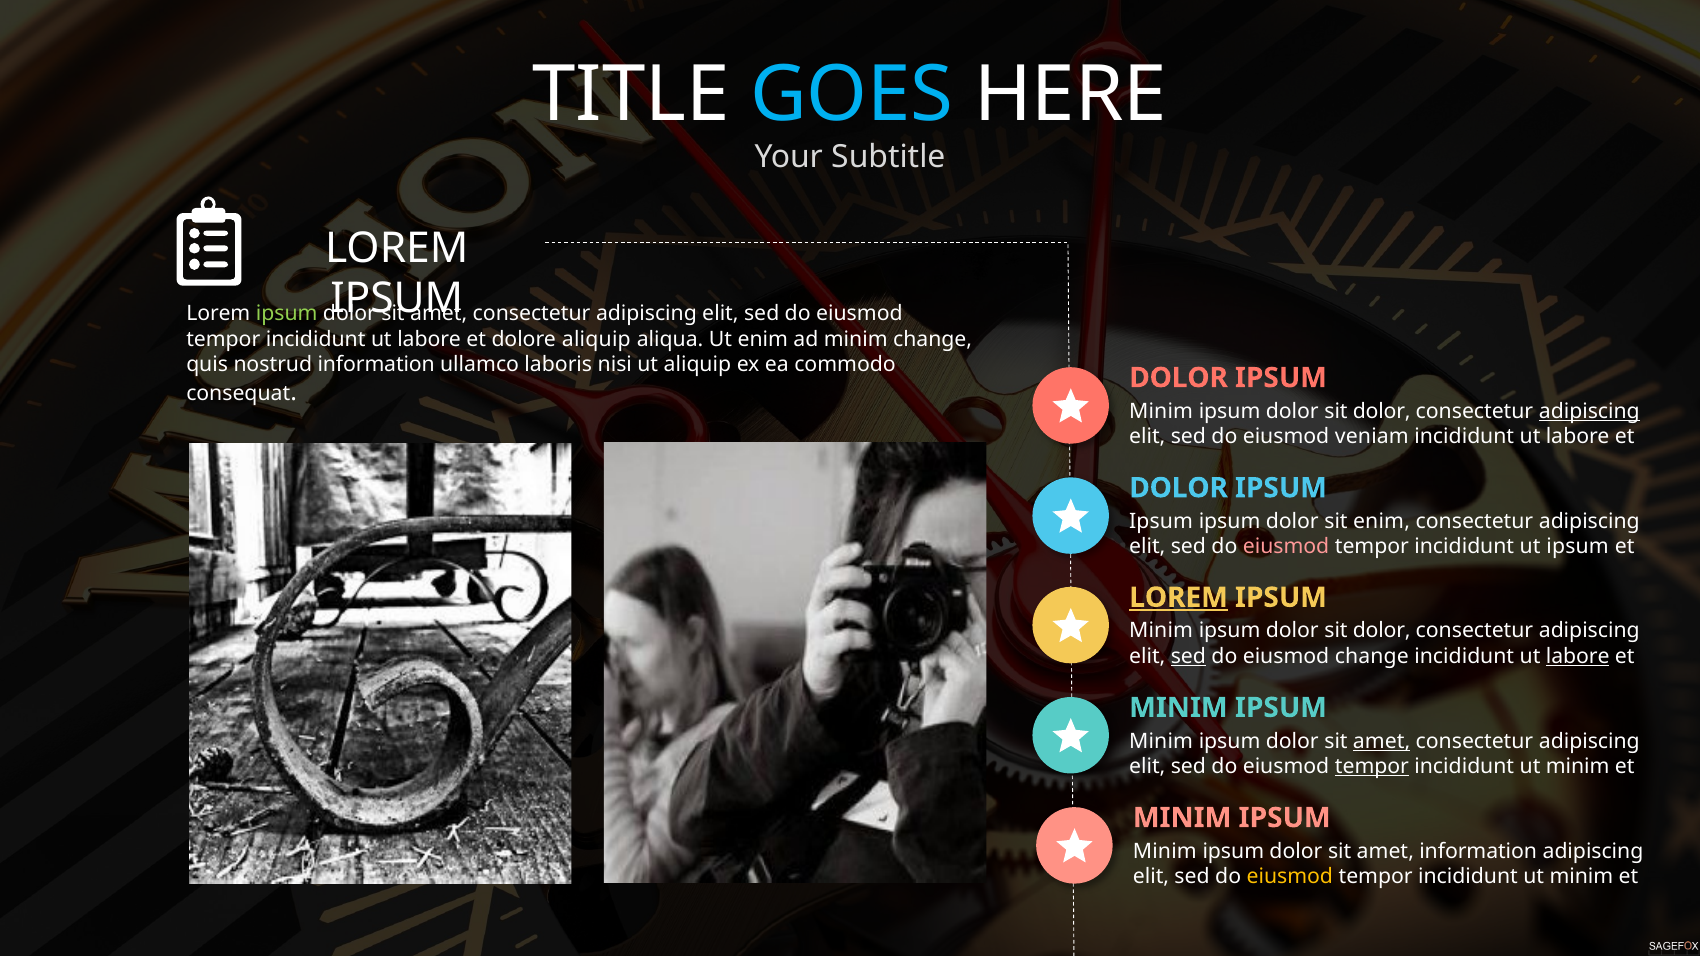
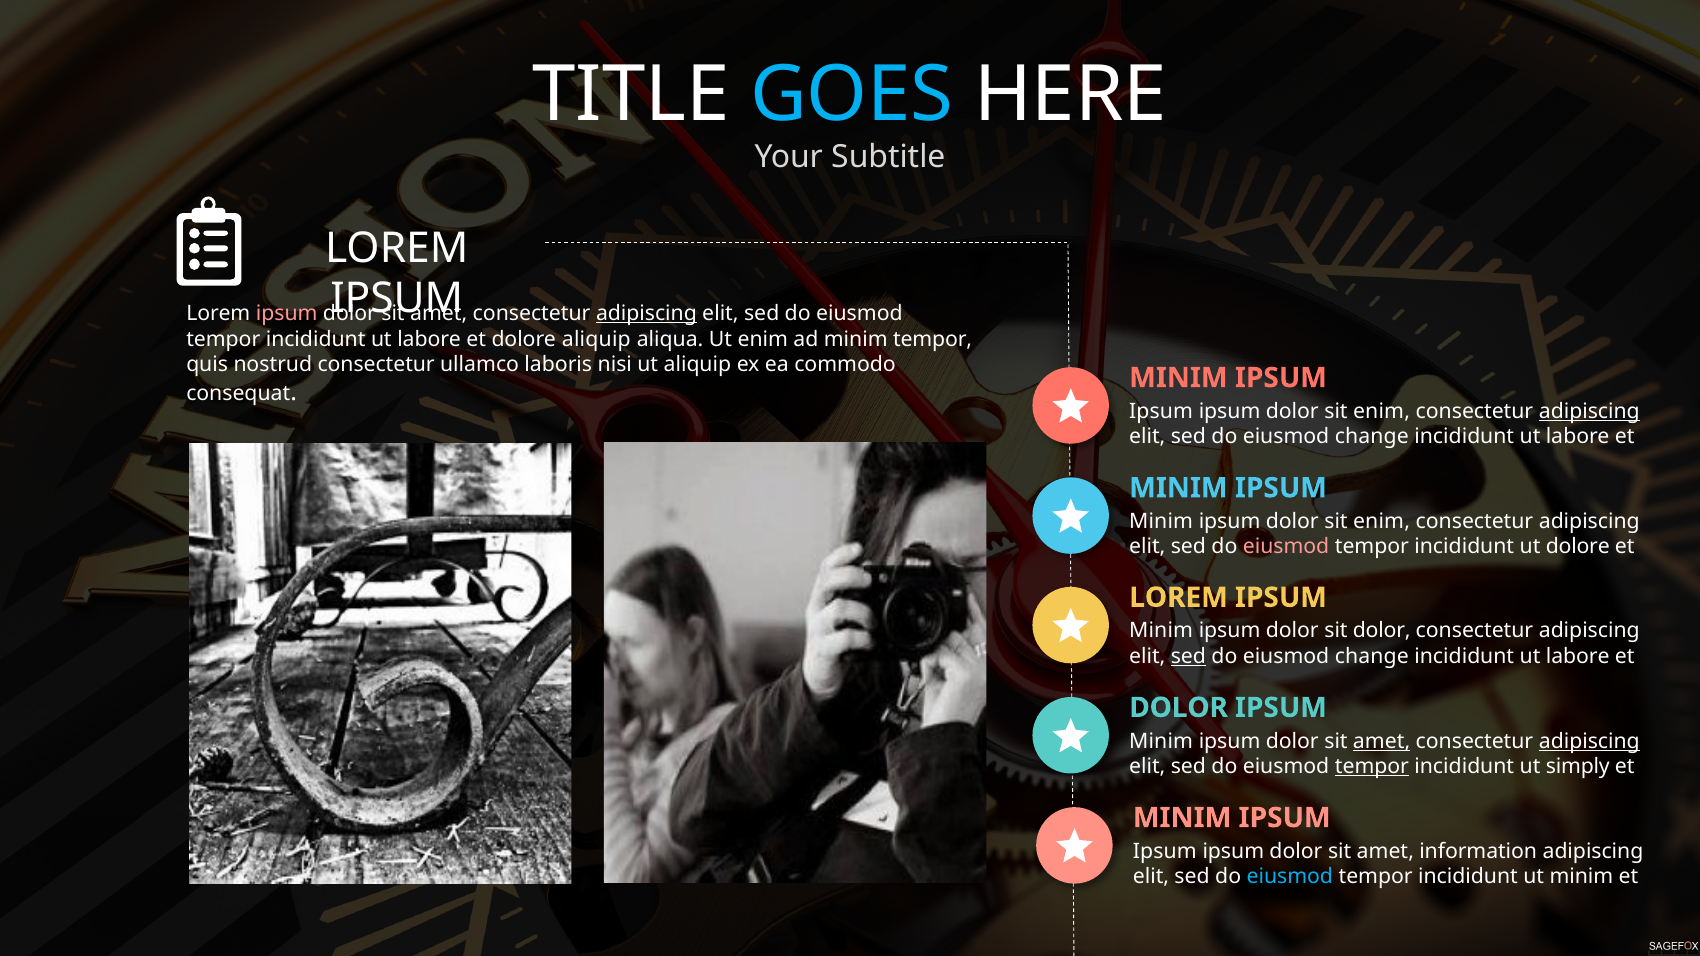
ipsum colour: light green -> pink (287, 314)
adipiscing underline: none -> present (646, 314)
minim change: change -> tempor (933, 339)
nostrud information: information -> consectetur (376, 365)
DOLOR: DOLOR -> MINIM (1178, 378)
Minim: Minim -> Ipsum (1161, 411)
dolor: dolor -> enim (1382, 411)
veniam: veniam -> change (1372, 437)
DOLOR: DOLOR -> MINIM (1178, 488)
Ipsum: Ipsum -> Minim (1161, 522)
ut ipsum: ipsum -> dolore (1578, 547)
LOREM underline: present -> none (1178, 598)
labore underline: present -> none (1578, 657)
MINIM: MINIM -> DOLOR (1179, 708)
adipiscing underline: none -> present (1589, 741)
minim: minim -> simply (1578, 767)
Minim: Minim -> Ipsum (1165, 852)
eiusmod colour: yellow -> light blue (1290, 877)
